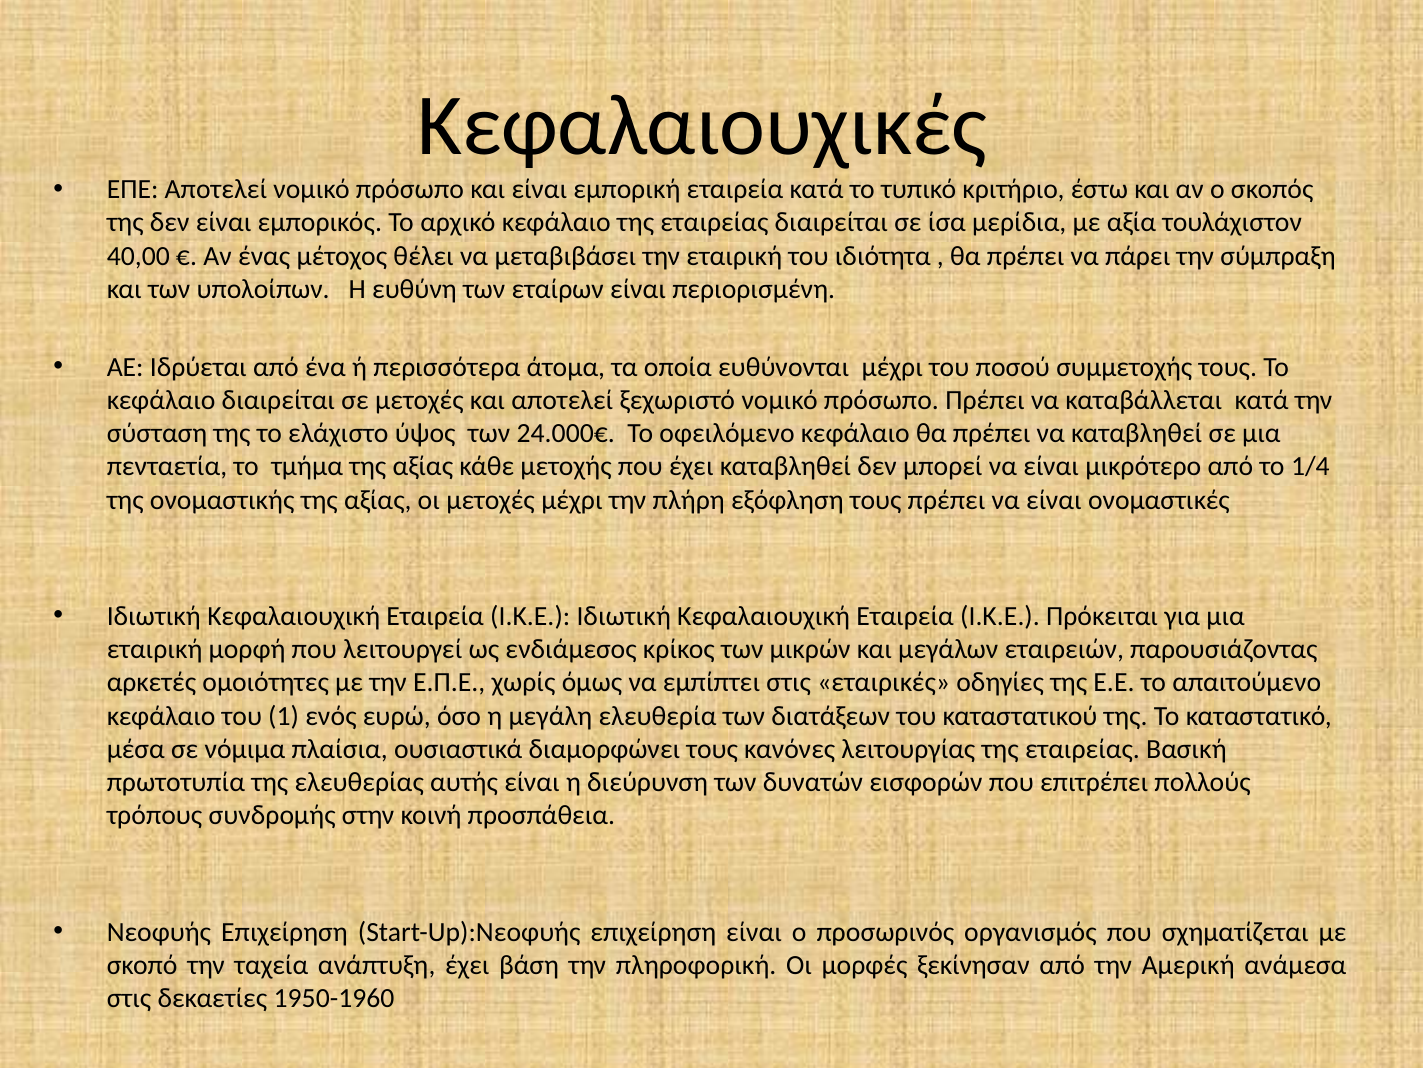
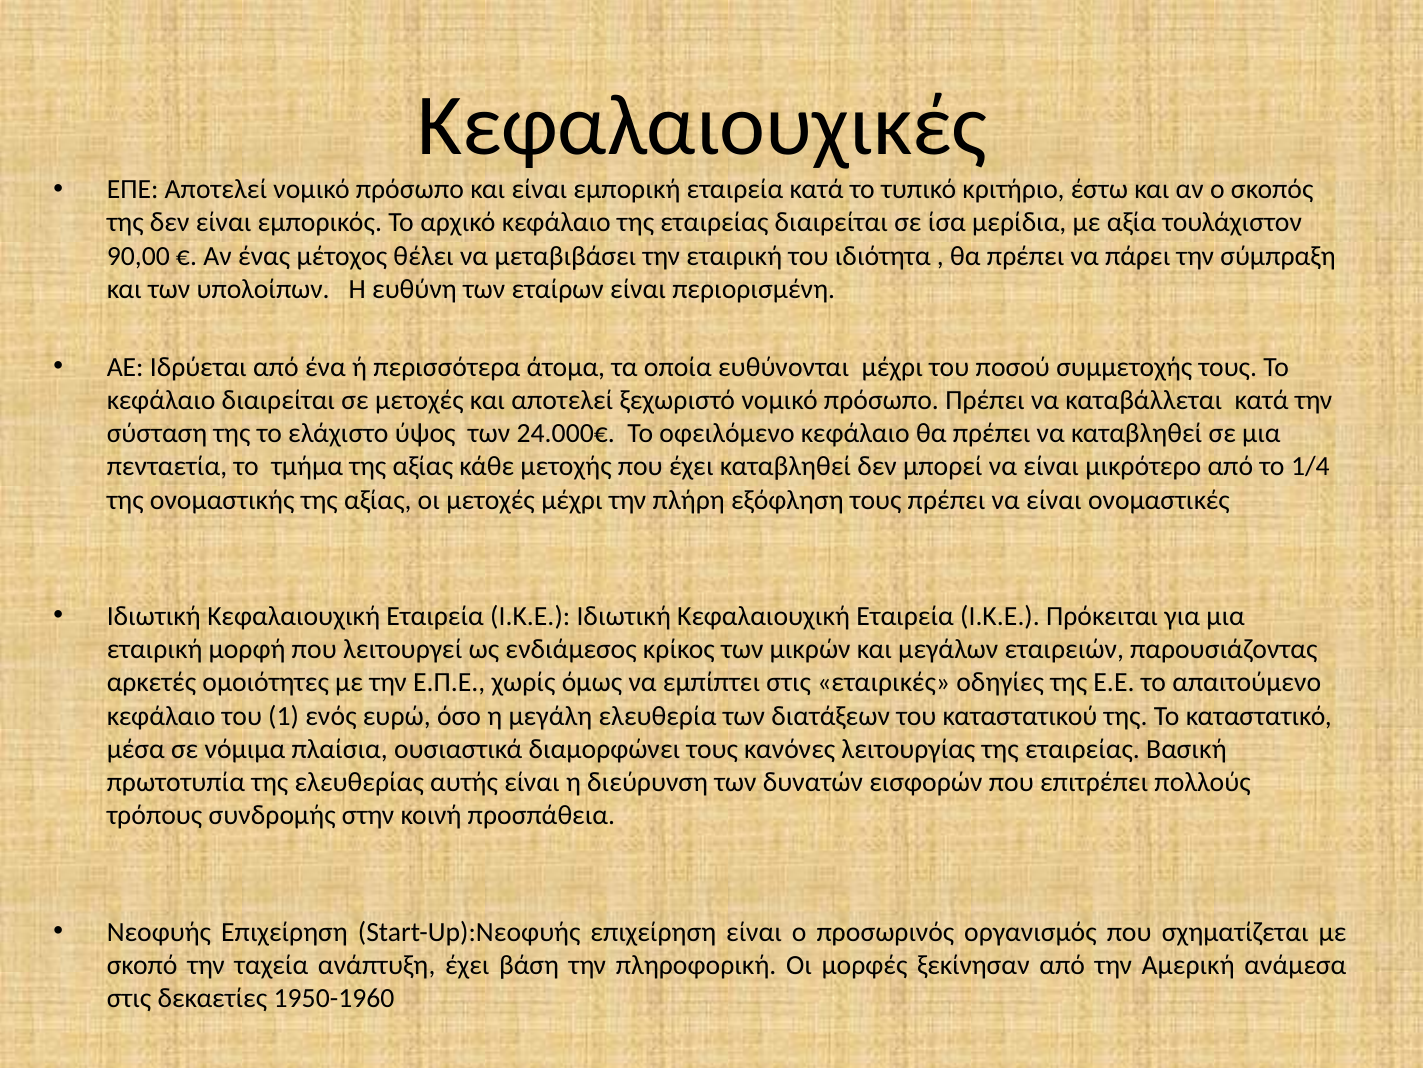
40,00: 40,00 -> 90,00 (138, 256)
